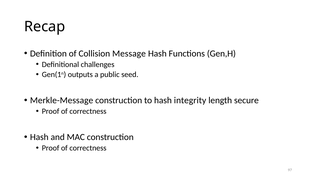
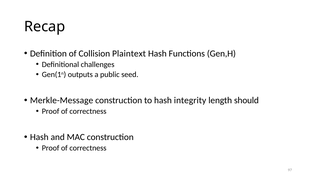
Message: Message -> Plaintext (129, 53)
secure: secure -> should (246, 100)
